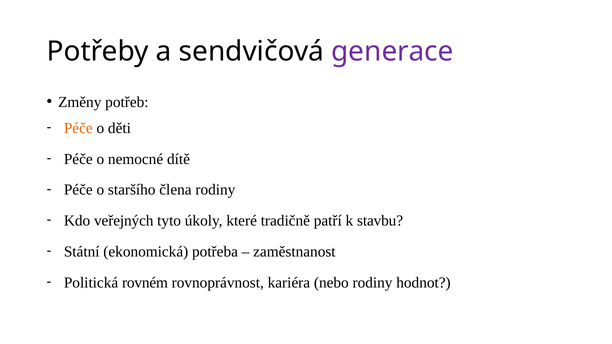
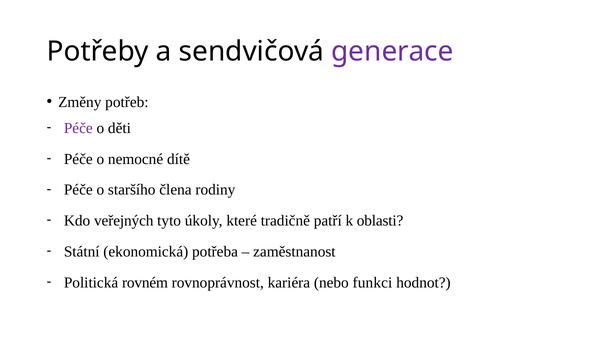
Péče colour: orange -> purple (78, 128)
stavbu: stavbu -> oblasti (380, 221)
nebo rodiny: rodiny -> funkci (372, 283)
